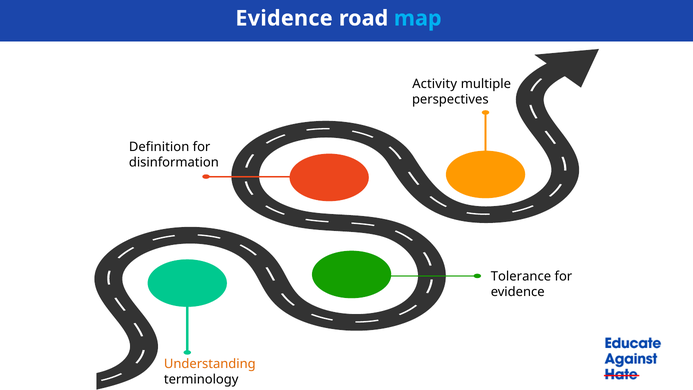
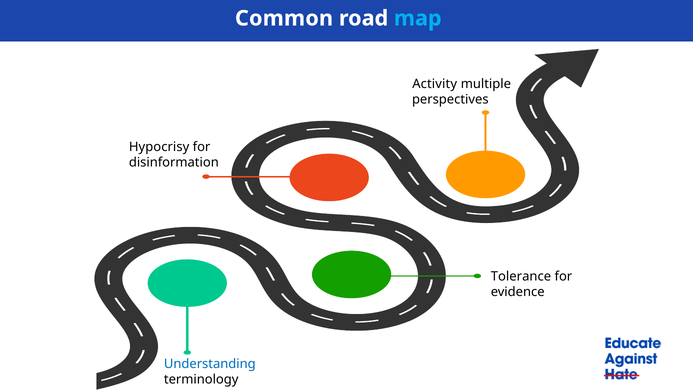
Evidence: Evidence -> Common (284, 18)
Definition: Definition -> Hypocrisy (159, 147)
Understanding colour: orange -> blue (210, 364)
